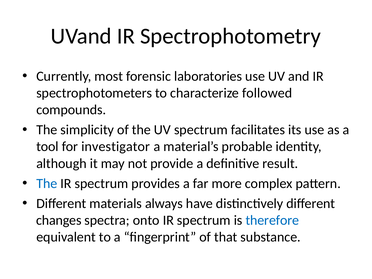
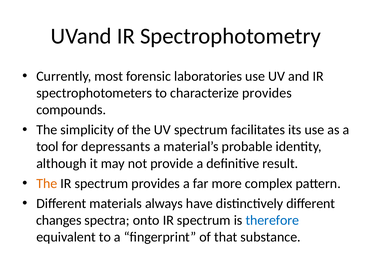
characterize followed: followed -> provides (267, 93)
investigator: investigator -> depressants (116, 147)
The colour: blue -> orange (47, 183)
